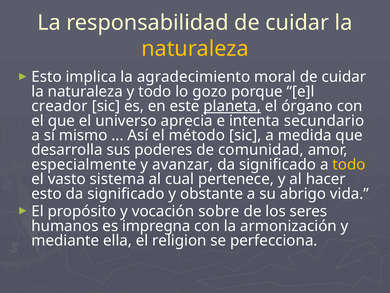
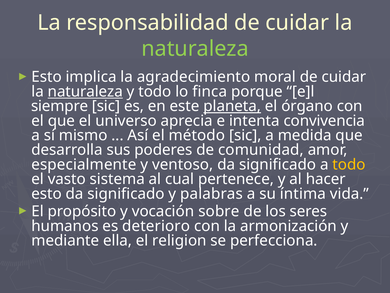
naturaleza colour: yellow -> light green (195, 49)
naturaleza underline: none -> present (85, 91)
gozo: gozo -> finca (210, 91)
creador: creador -> siempre (60, 106)
secundario: secundario -> convivencia (324, 121)
avanzar: avanzar -> ventoso (183, 164)
obstante: obstante -> palabras (212, 193)
abrigo: abrigo -> íntima (303, 193)
impregna: impregna -> deterioro (156, 226)
